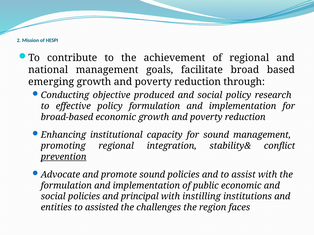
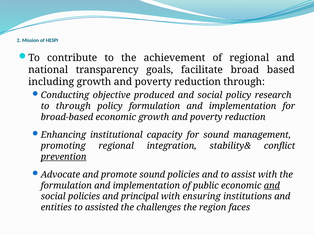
national management: management -> transparency (107, 70)
emerging: emerging -> including (51, 82)
to effective: effective -> through (73, 106)
and underline: none -> present (272, 186)
instilling: instilling -> ensuring (202, 197)
